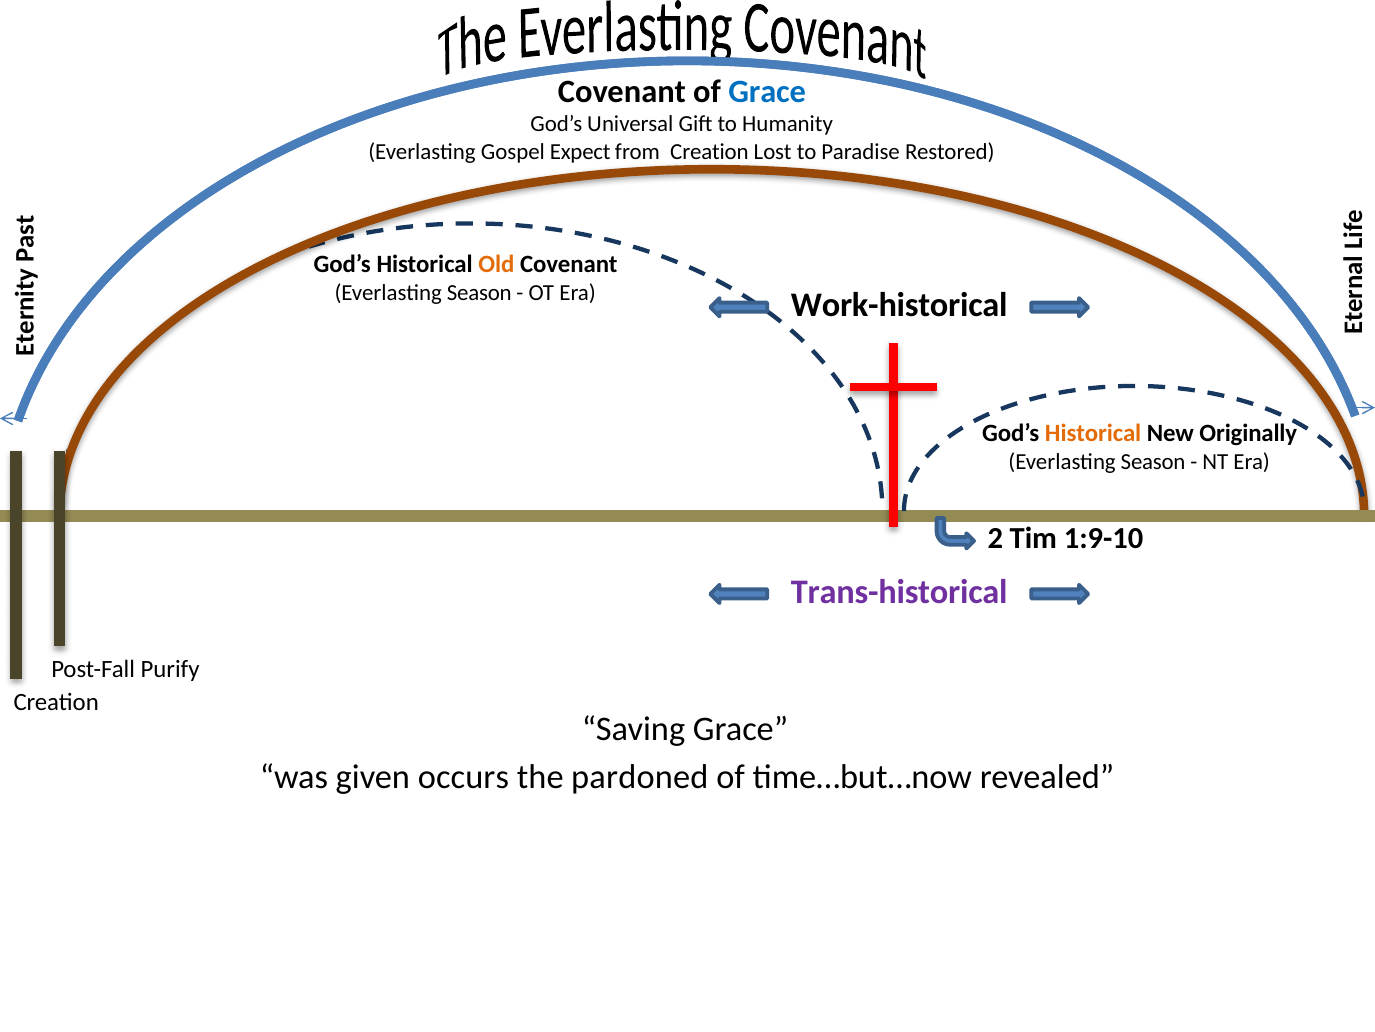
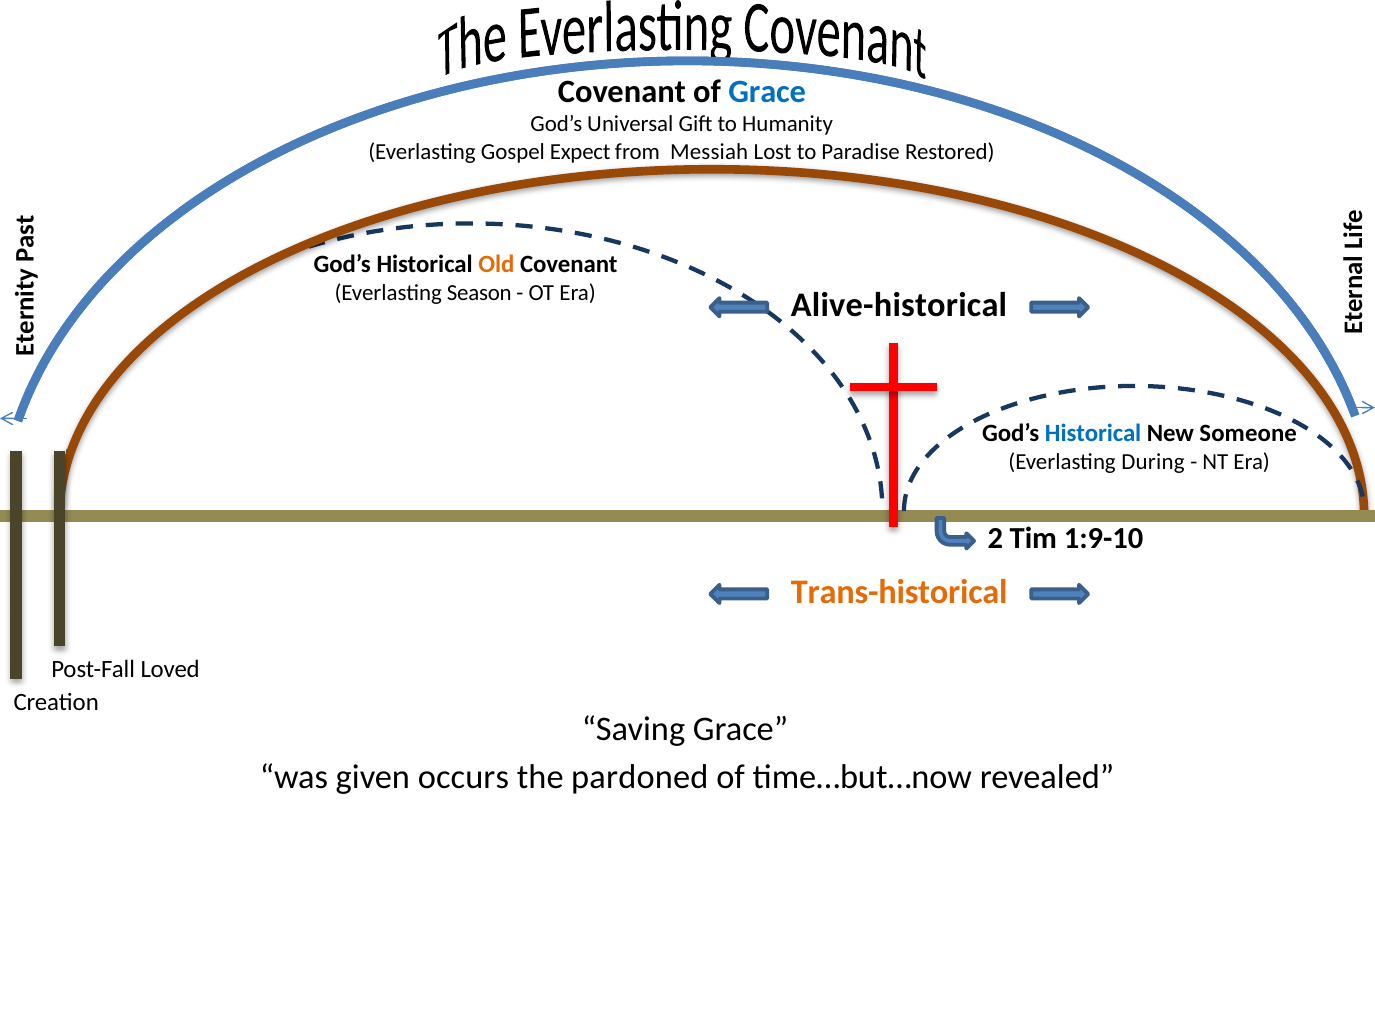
from Creation: Creation -> Messiah (709, 152)
Work-historical: Work-historical -> Alive-historical (899, 305)
Historical colour: orange -> blue (1093, 433)
Originally: Originally -> Someone (1248, 433)
Season: Season -> During (1153, 461)
Trans-historical colour: purple -> orange (899, 591)
Purify: Purify -> Loved (170, 669)
